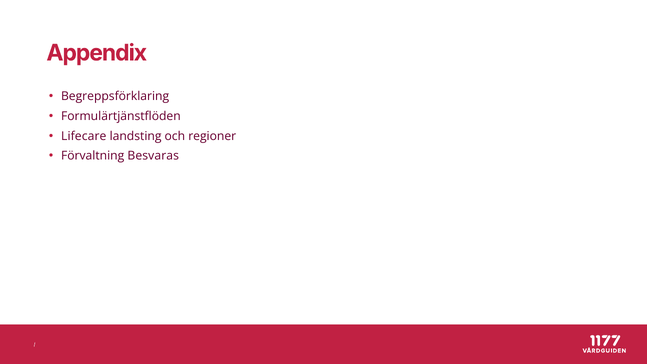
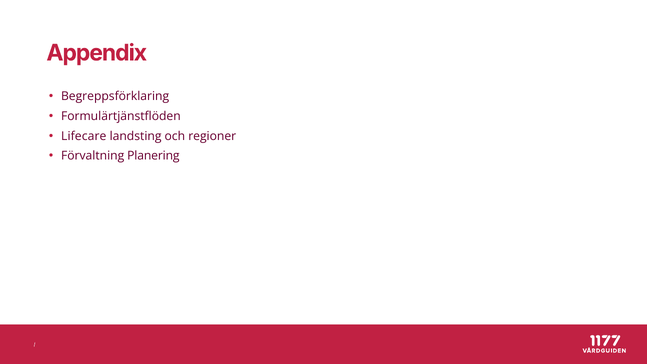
Besvaras: Besvaras -> Planering (153, 156)
